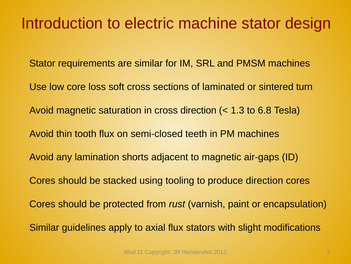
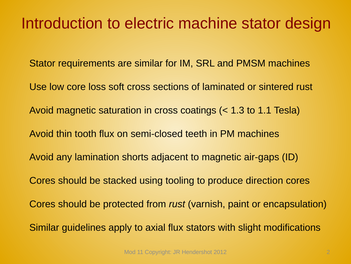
sintered turn: turn -> rust (304, 87)
cross direction: direction -> coatings (198, 110)
6.8: 6.8 -> 1.1 (265, 110)
